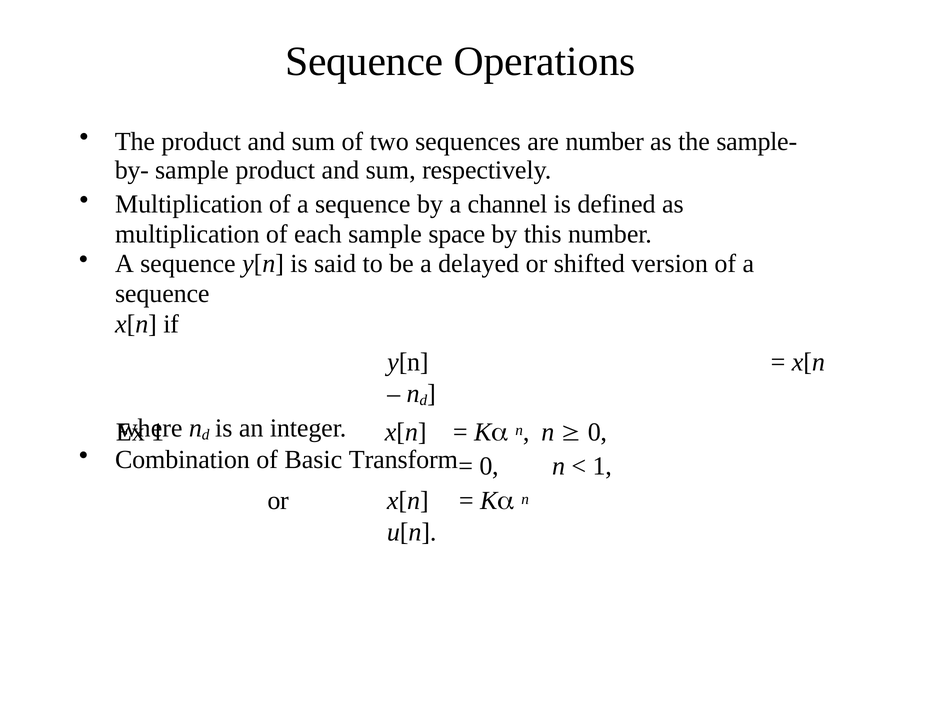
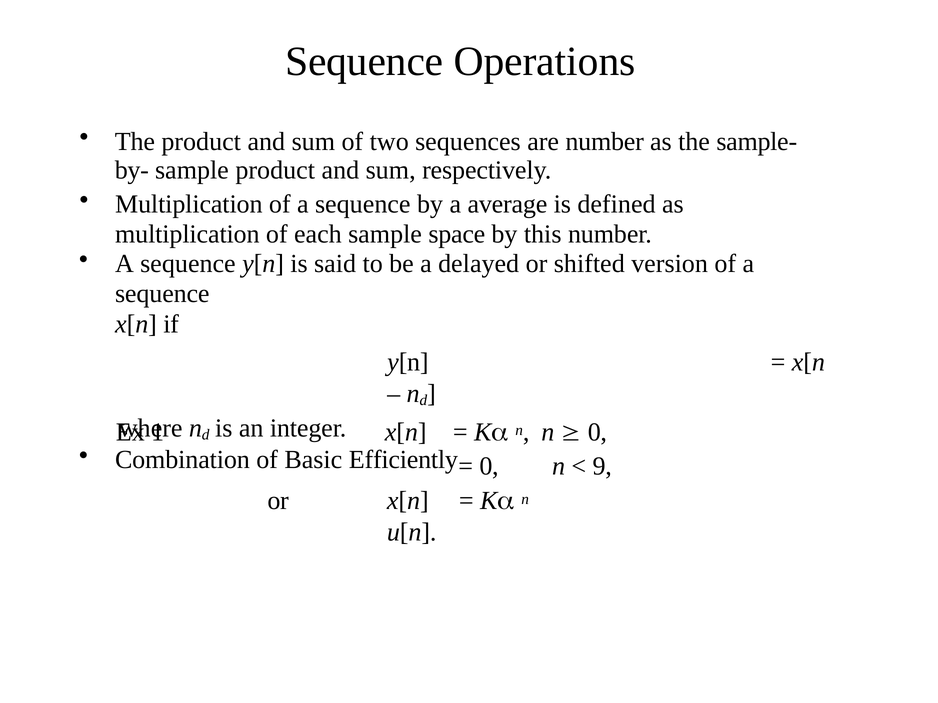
channel: channel -> average (507, 204)
Transform: Transform -> Efficiently (403, 460)
1: 1 -> 9 (602, 466)
